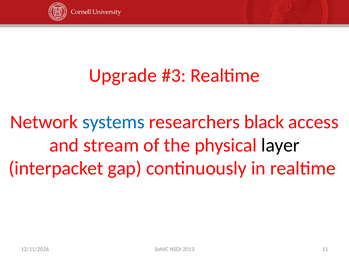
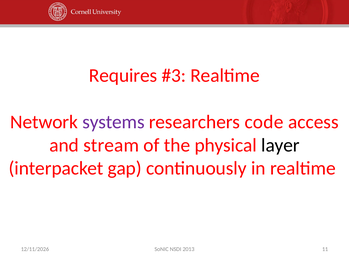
Upgrade: Upgrade -> Requires (123, 76)
systems colour: blue -> purple (114, 122)
black: black -> code (264, 122)
